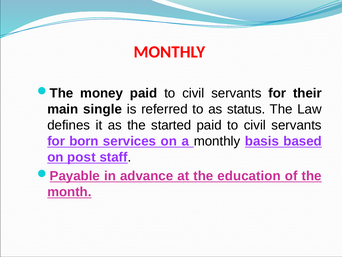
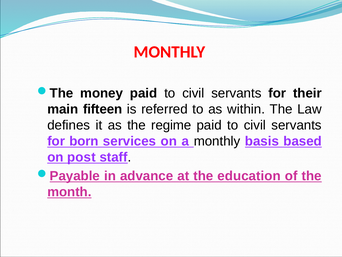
single: single -> fifteen (103, 109)
status: status -> within (246, 109)
started: started -> regime (171, 125)
